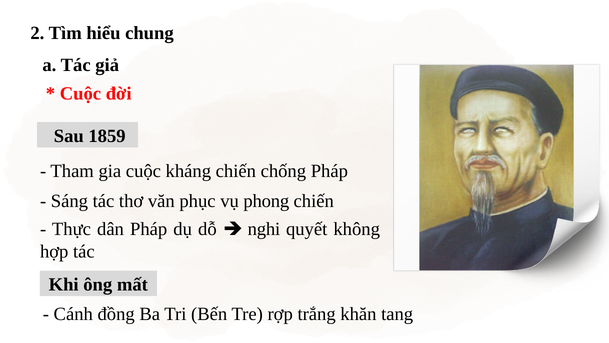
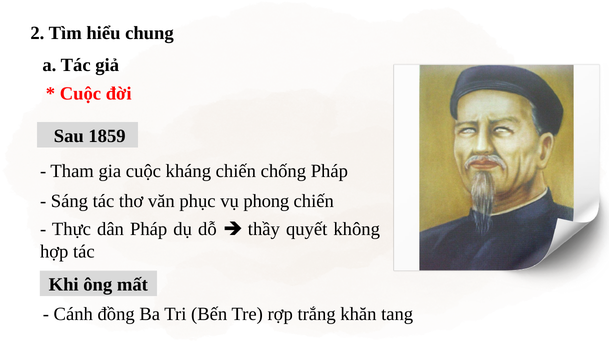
nghi: nghi -> thầy (264, 229)
